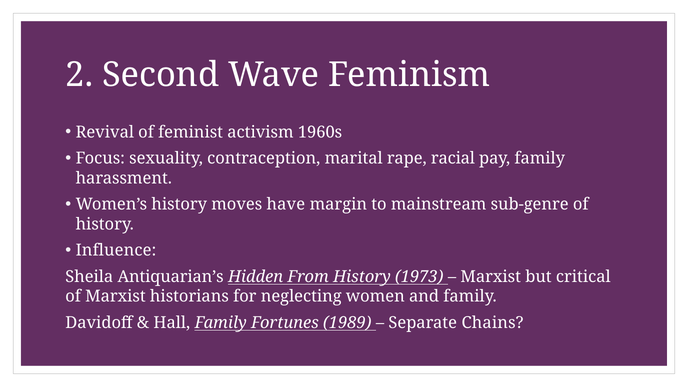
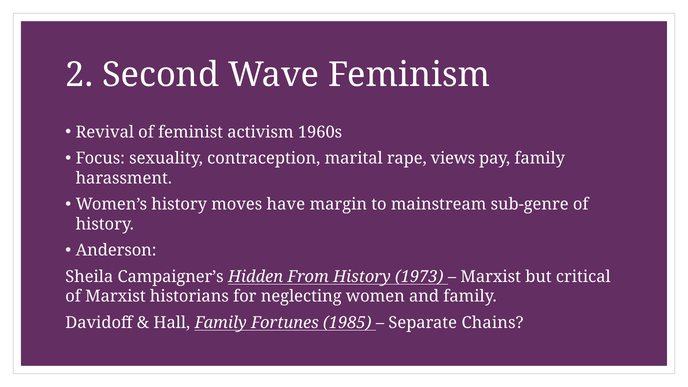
racial: racial -> views (453, 159)
Influence: Influence -> Anderson (116, 251)
Antiquarian’s: Antiquarian’s -> Campaigner’s (171, 277)
1989: 1989 -> 1985 (347, 323)
